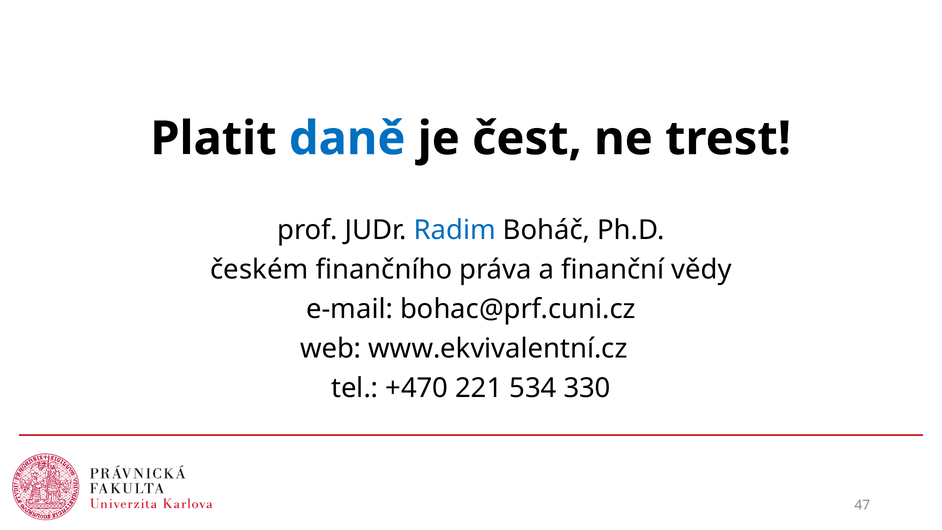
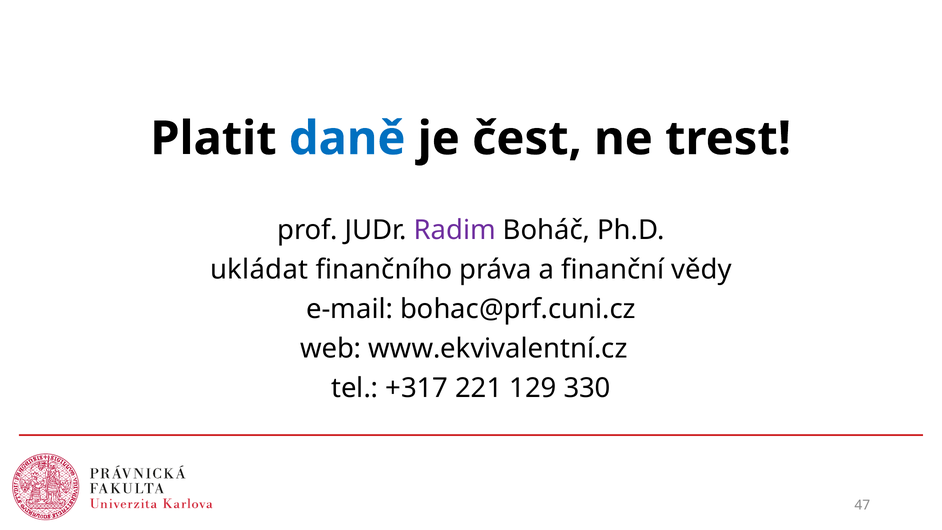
Radim colour: blue -> purple (455, 230)
českém: českém -> ukládat (259, 270)
+470: +470 -> +317 (417, 388)
534: 534 -> 129 (533, 388)
